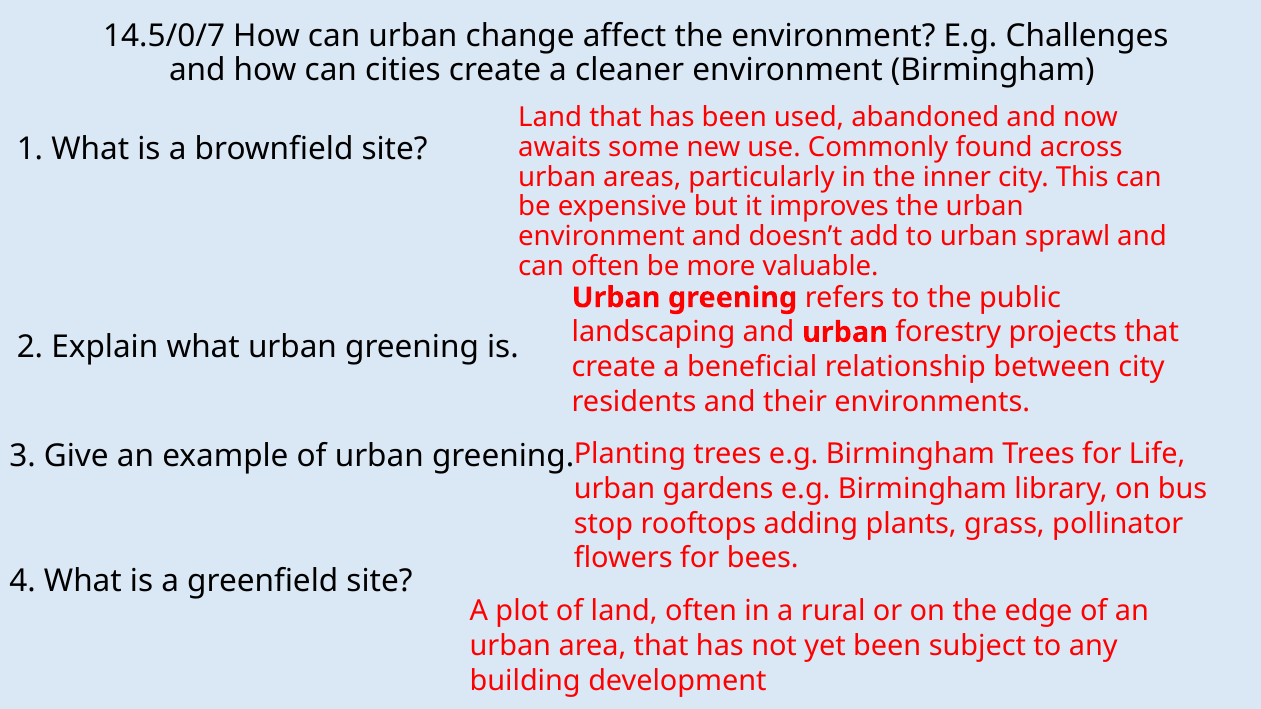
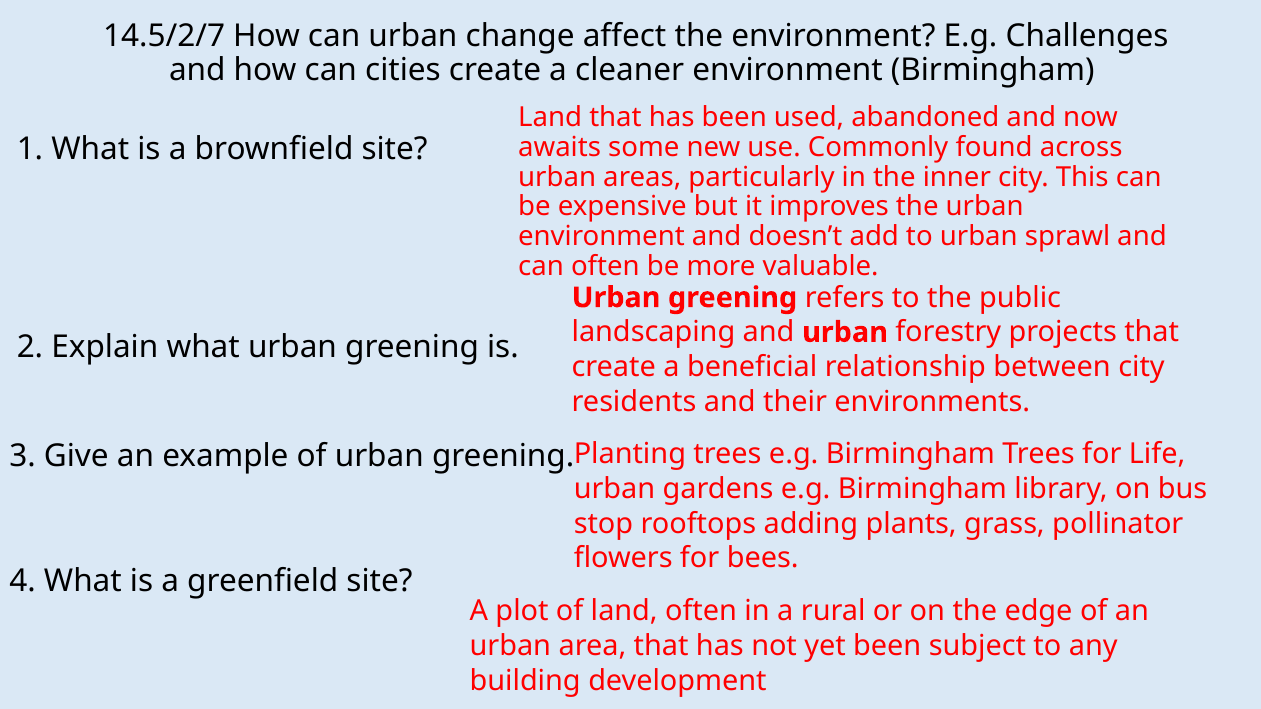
14.5/0/7: 14.5/0/7 -> 14.5/2/7 (164, 36)
